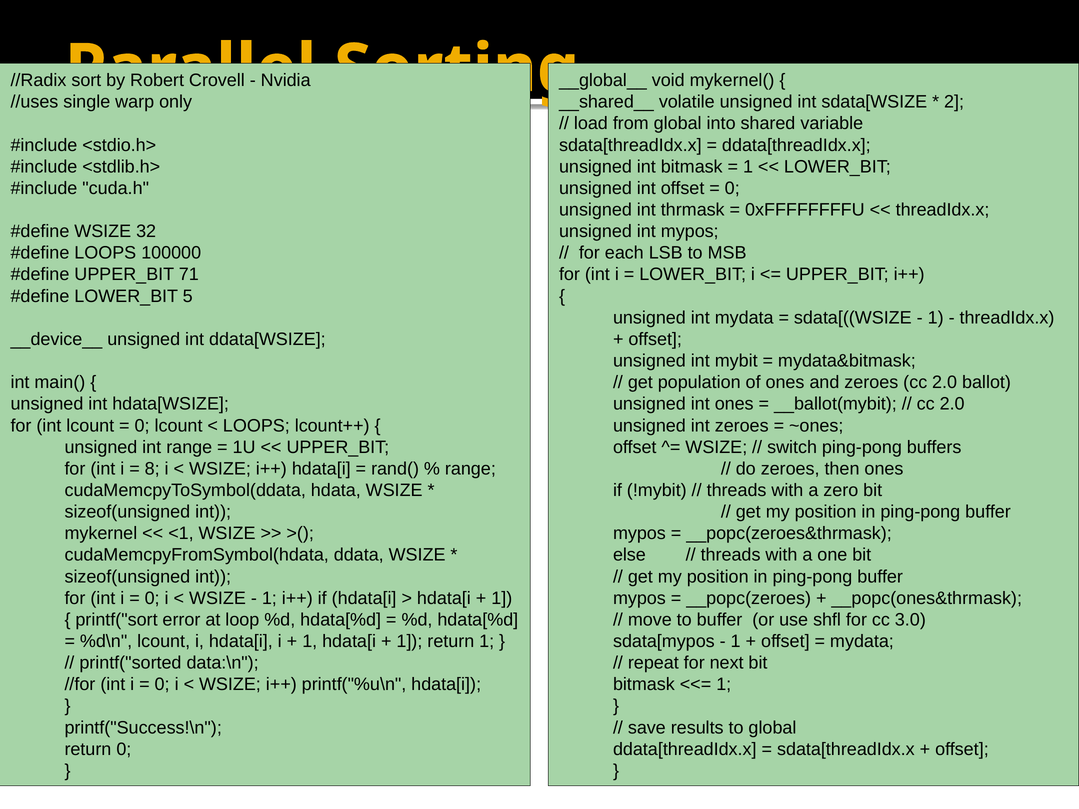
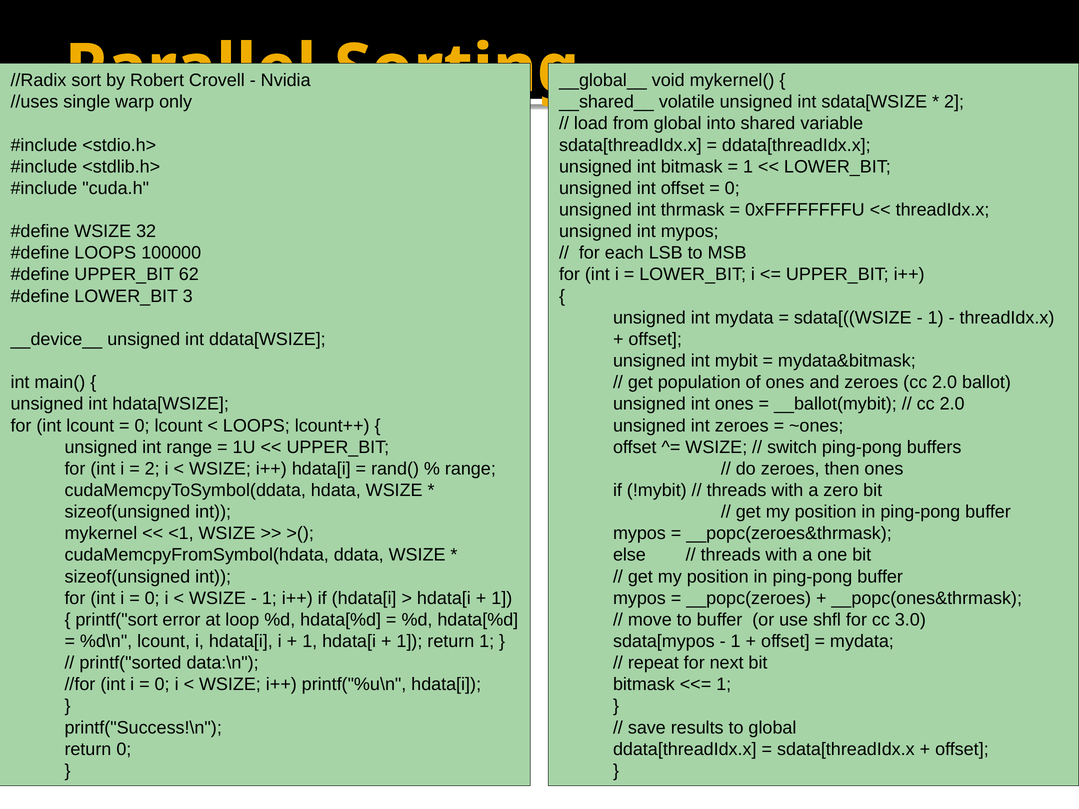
71: 71 -> 62 (189, 275)
5: 5 -> 3 (188, 296)
8: 8 -> 2 (152, 469)
